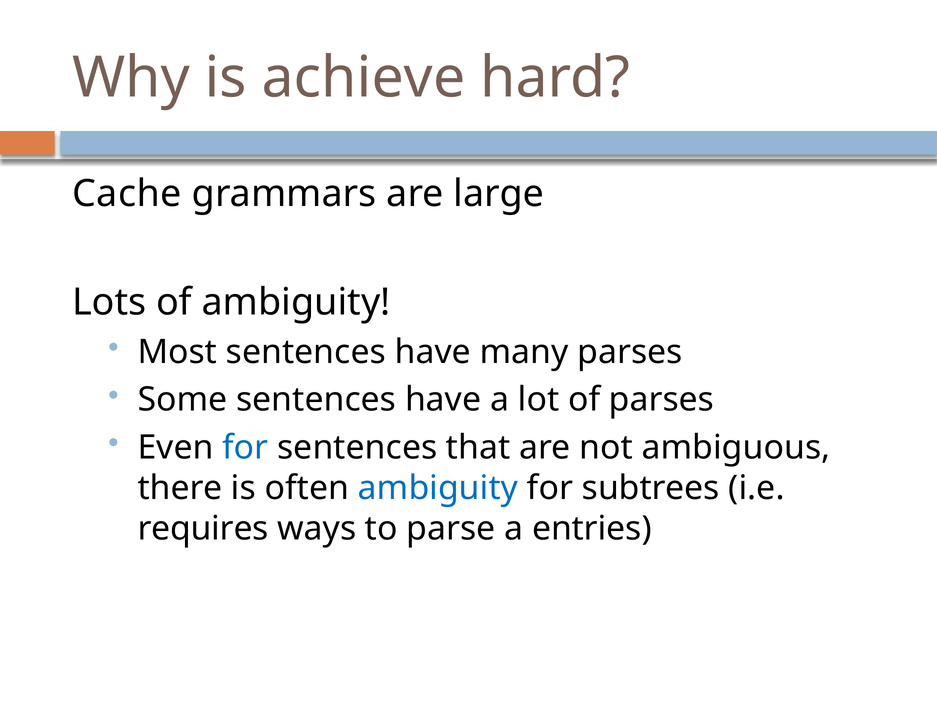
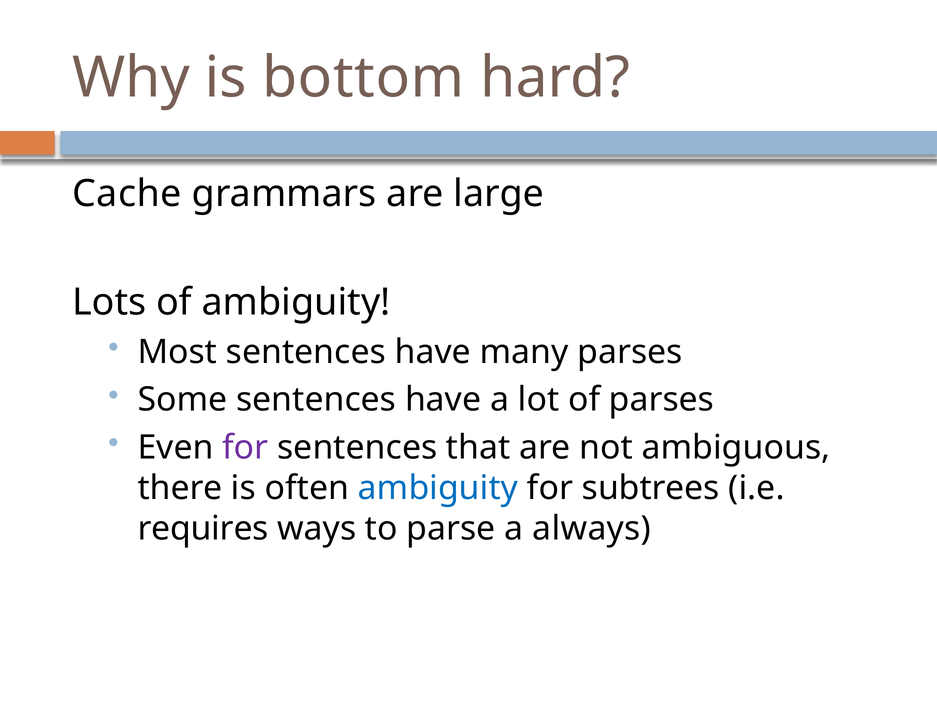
achieve: achieve -> bottom (363, 78)
for colour: blue -> purple (245, 448)
entries: entries -> always (592, 529)
